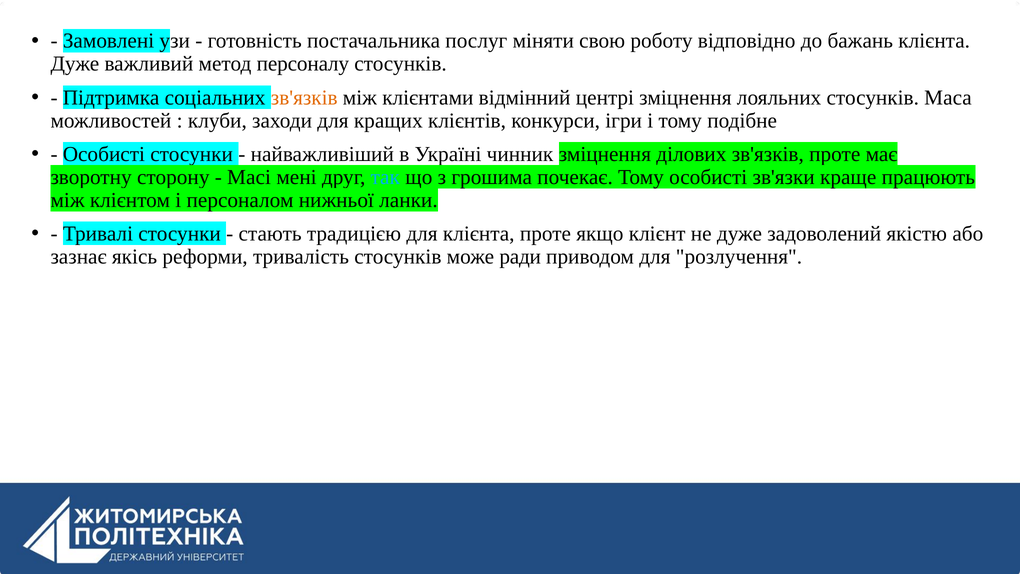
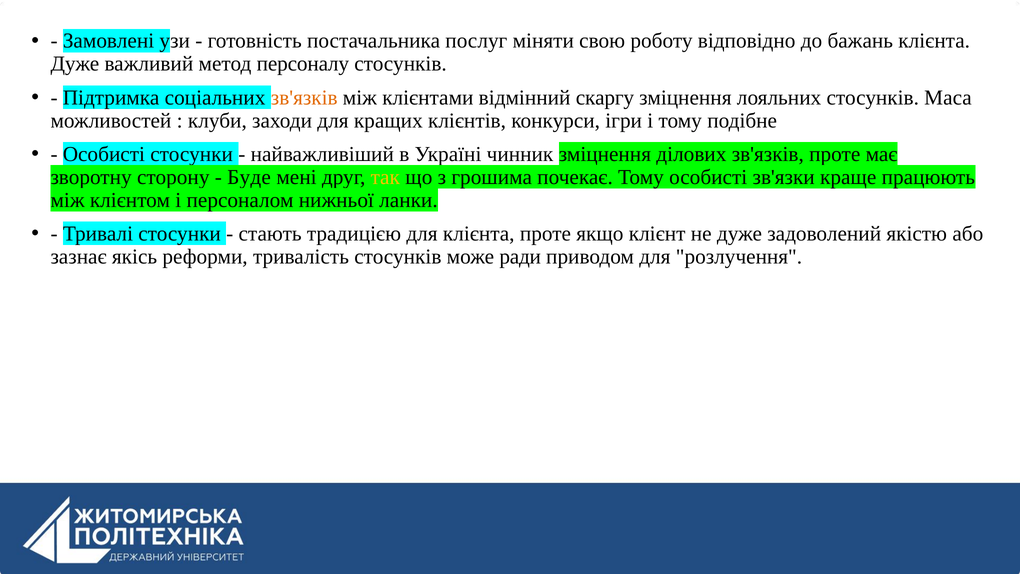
центрі: центрі -> скаргу (605, 97)
Масі: Масі -> Буде (249, 177)
так colour: light blue -> yellow (385, 177)
